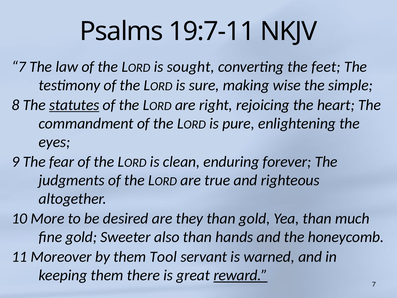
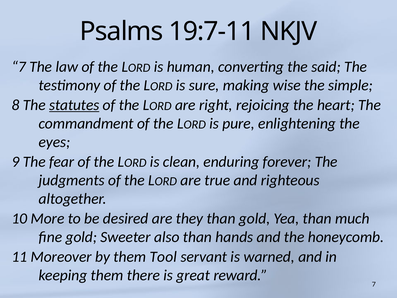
sought: sought -> human (191, 67)
feet: feet -> said (326, 67)
reward underline: present -> none (241, 275)
